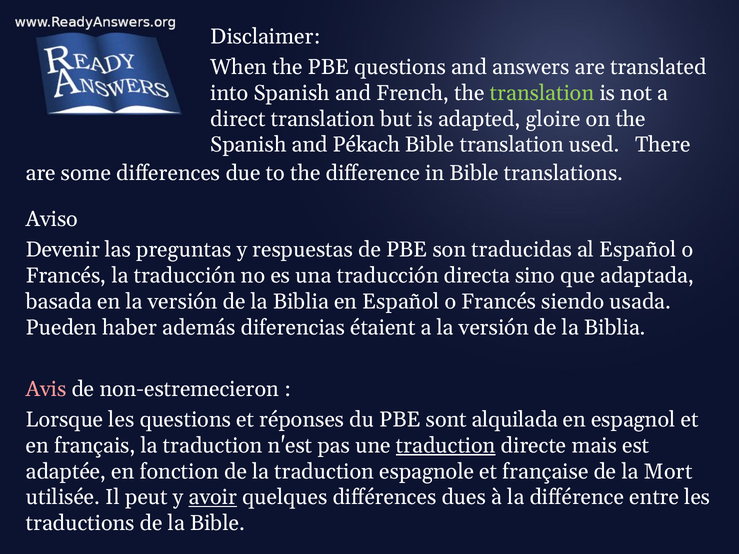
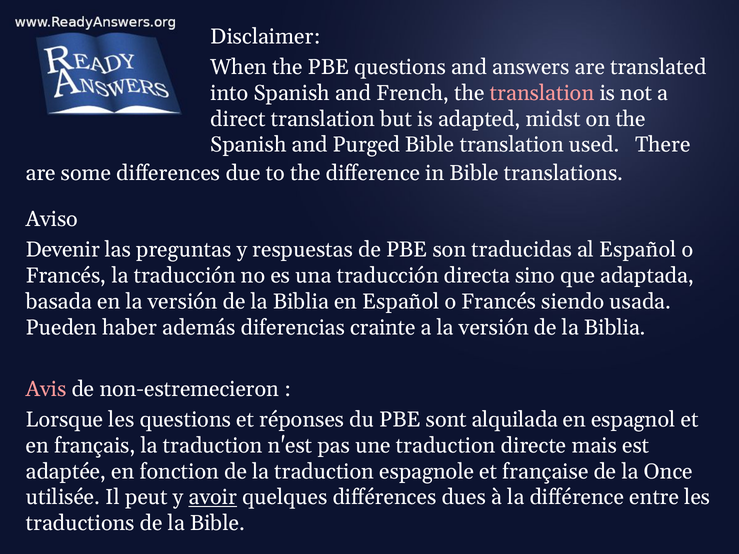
translation colour: light green -> pink (542, 93)
gloire: gloire -> midst (553, 119)
Pékach: Pékach -> Purged (367, 145)
étaient: étaient -> crainte (383, 328)
traduction underline: present -> none (446, 446)
Mort: Mort -> Once (668, 472)
